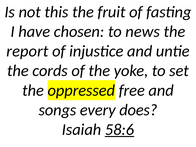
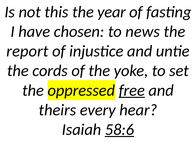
fruit: fruit -> year (112, 12)
free underline: none -> present (132, 90)
songs: songs -> theirs (57, 110)
does: does -> hear (138, 110)
